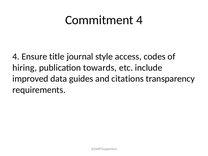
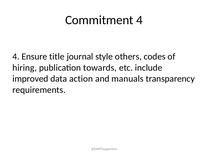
access: access -> others (128, 57)
guides: guides -> action (81, 79)
citations: citations -> manuals (128, 79)
